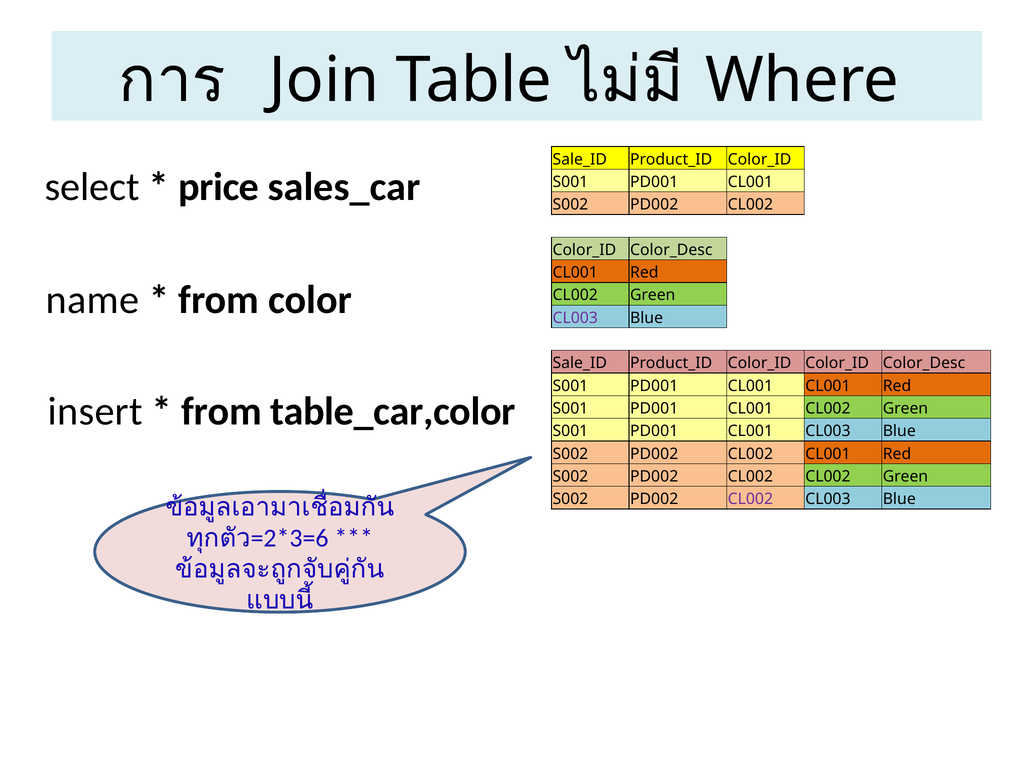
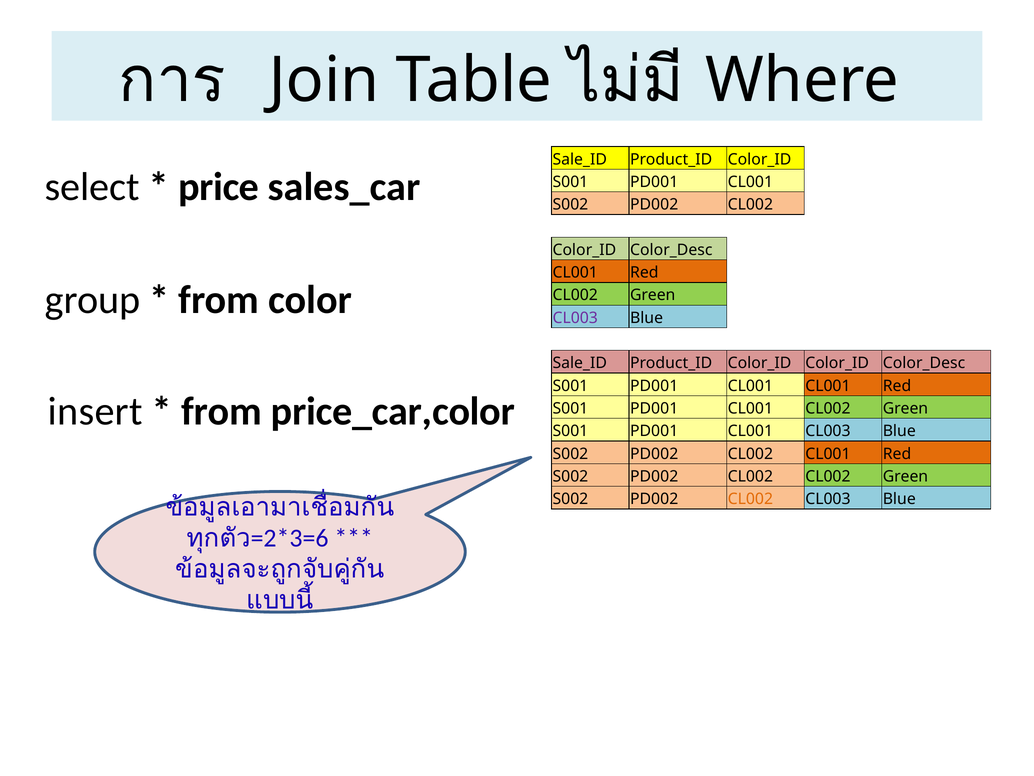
name: name -> group (93, 300)
table_car,color: table_car,color -> price_car,color (393, 411)
CL002 colour: purple -> orange (750, 499)
